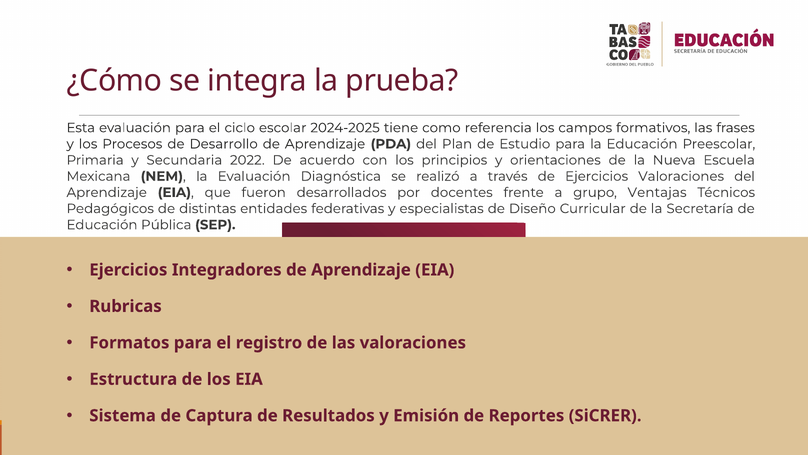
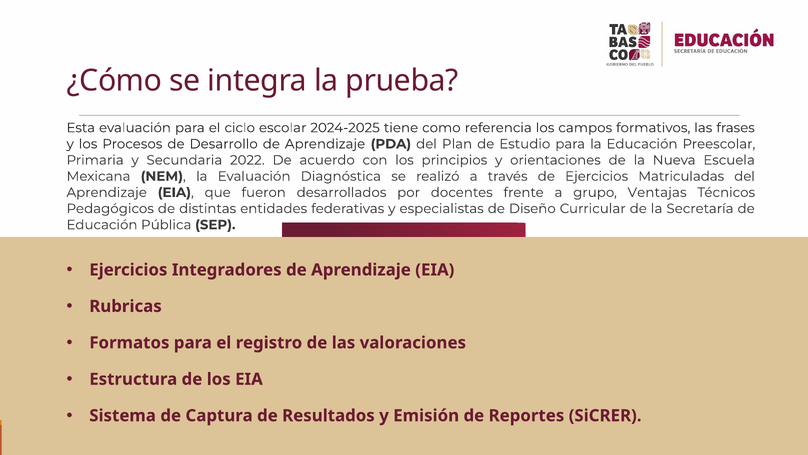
Ejercicios Valoraciones: Valoraciones -> Matriculadas (681, 176)
